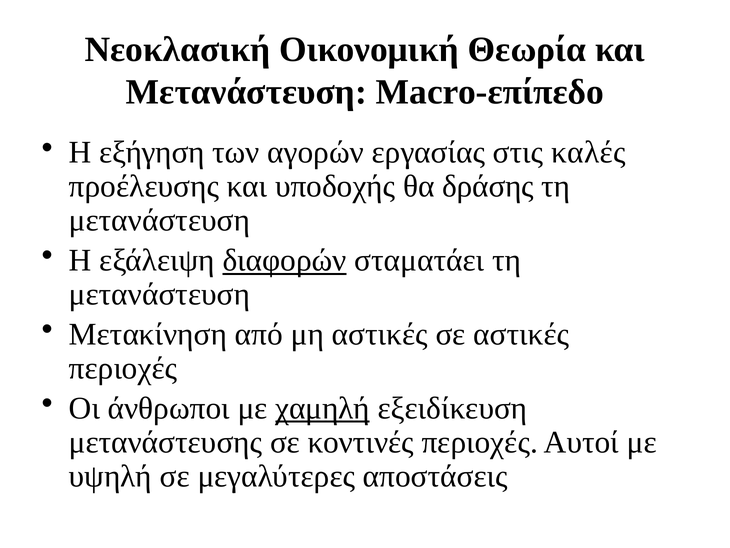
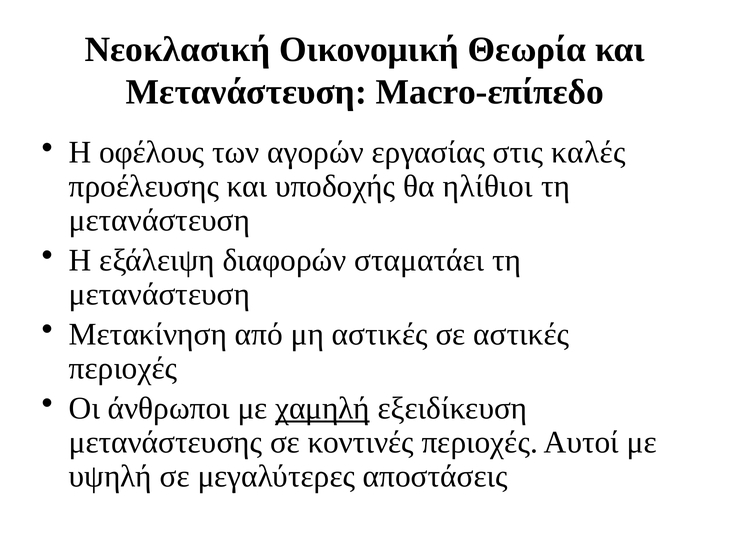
εξήγηση: εξήγηση -> οφέλους (152, 152)
δράσης: δράσης -> ηλίθιοι (488, 186)
διαφορών underline: present -> none (285, 260)
